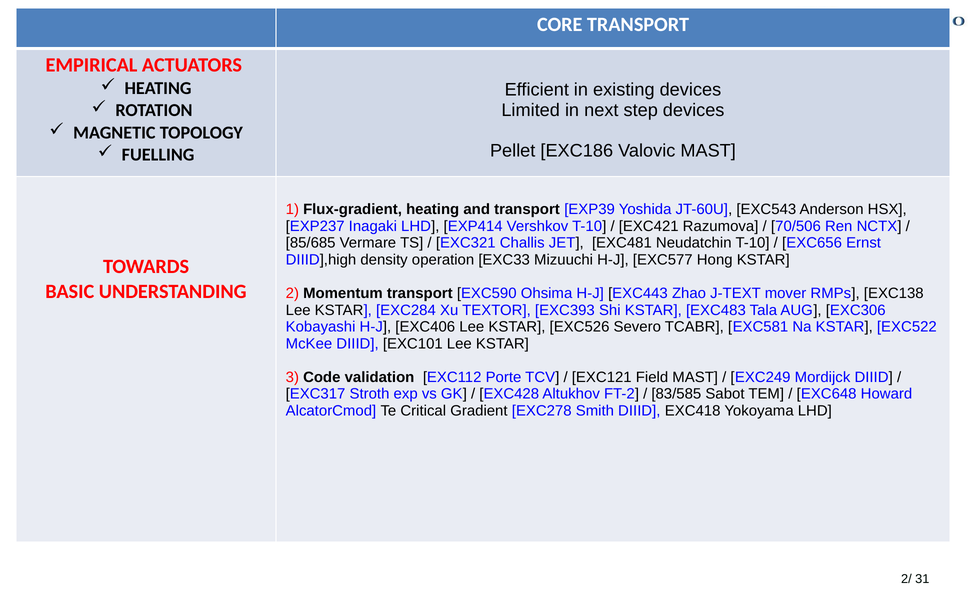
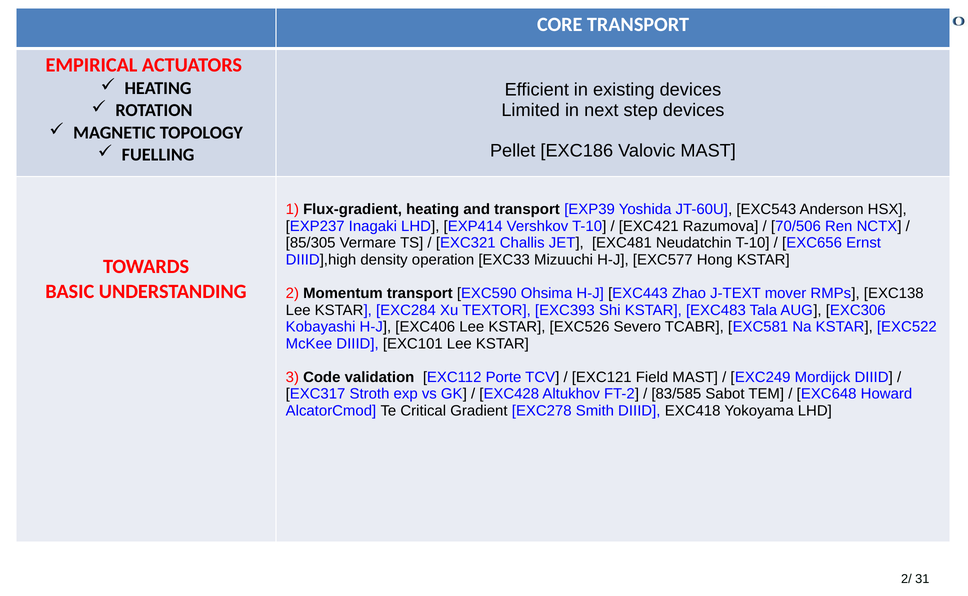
85/685: 85/685 -> 85/305 (311, 243)
